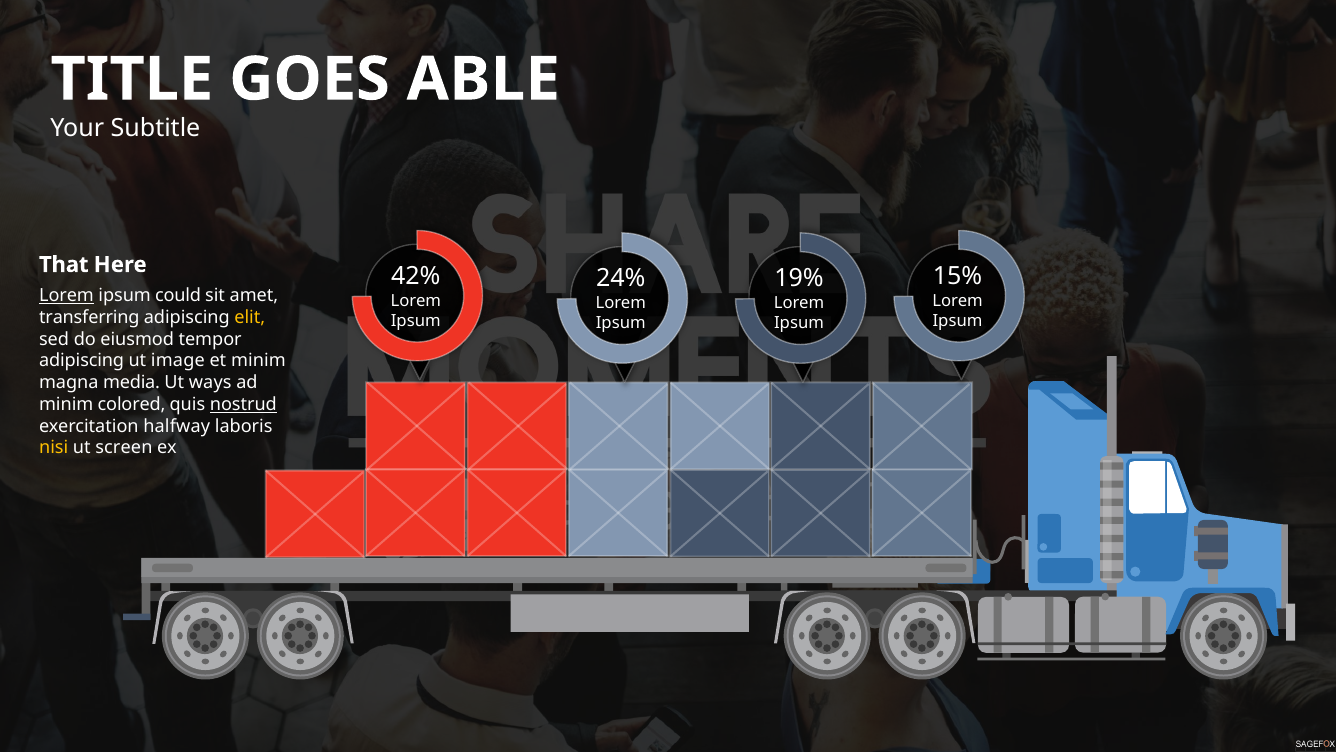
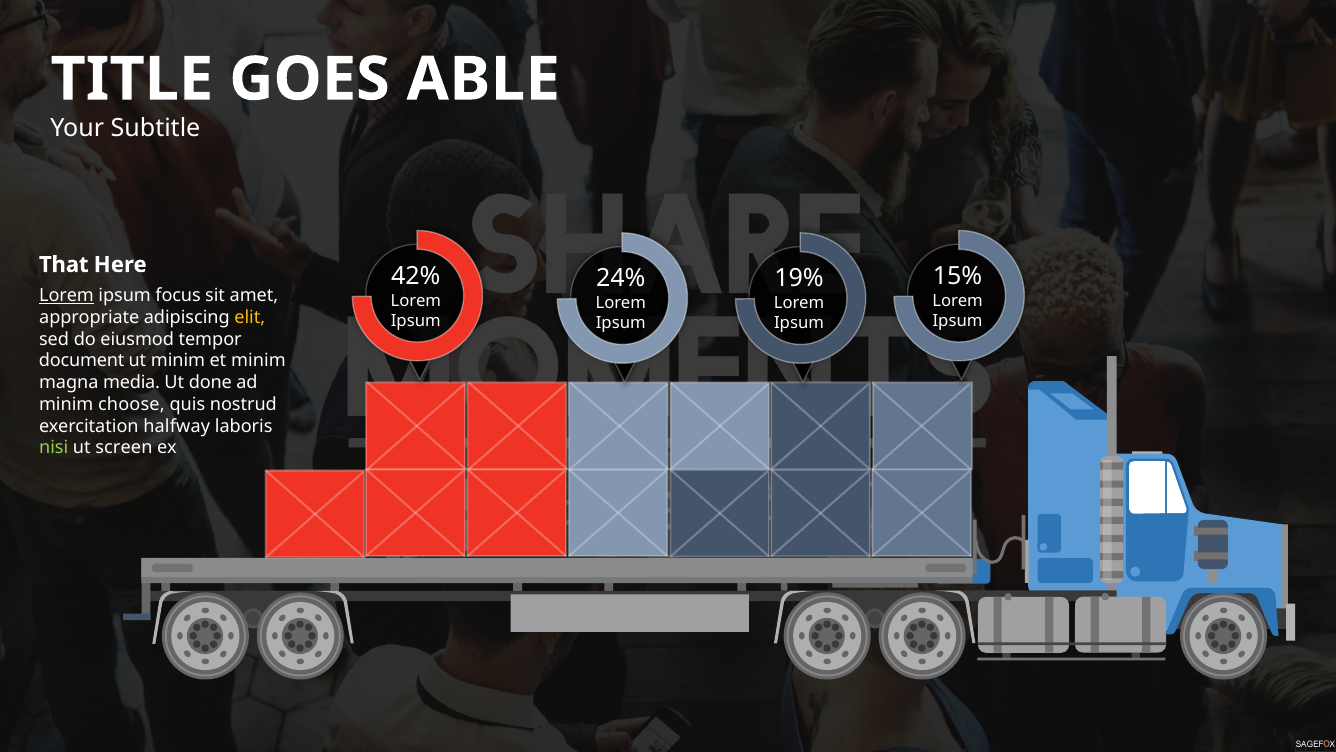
could: could -> focus (178, 295)
transferring: transferring -> appropriate (89, 317)
adipiscing: adipiscing -> document (82, 361)
ut image: image -> minim (178, 361)
ways: ways -> done (210, 382)
colored: colored -> choose (131, 404)
nostrud underline: present -> none (243, 404)
nisi colour: yellow -> light green (54, 447)
